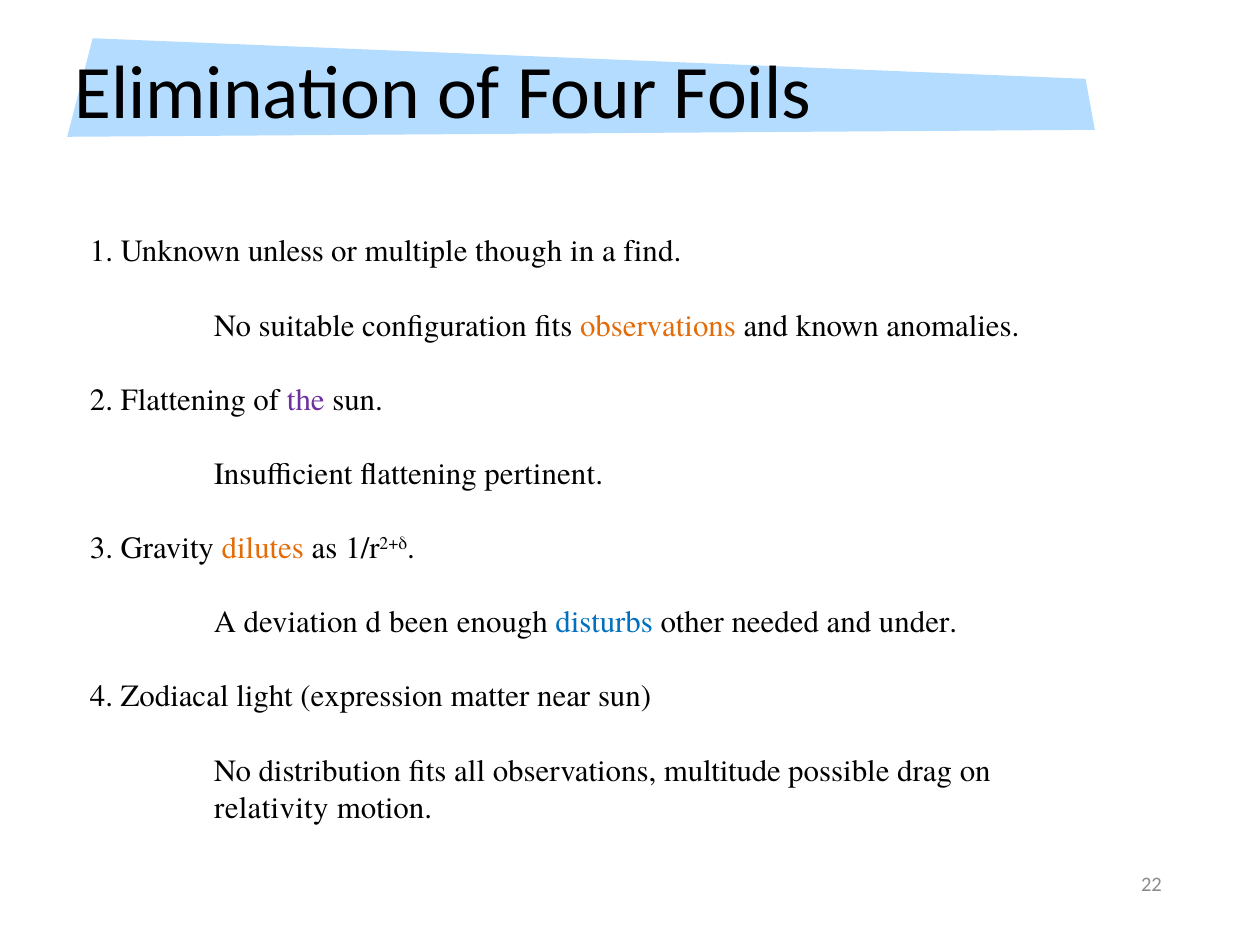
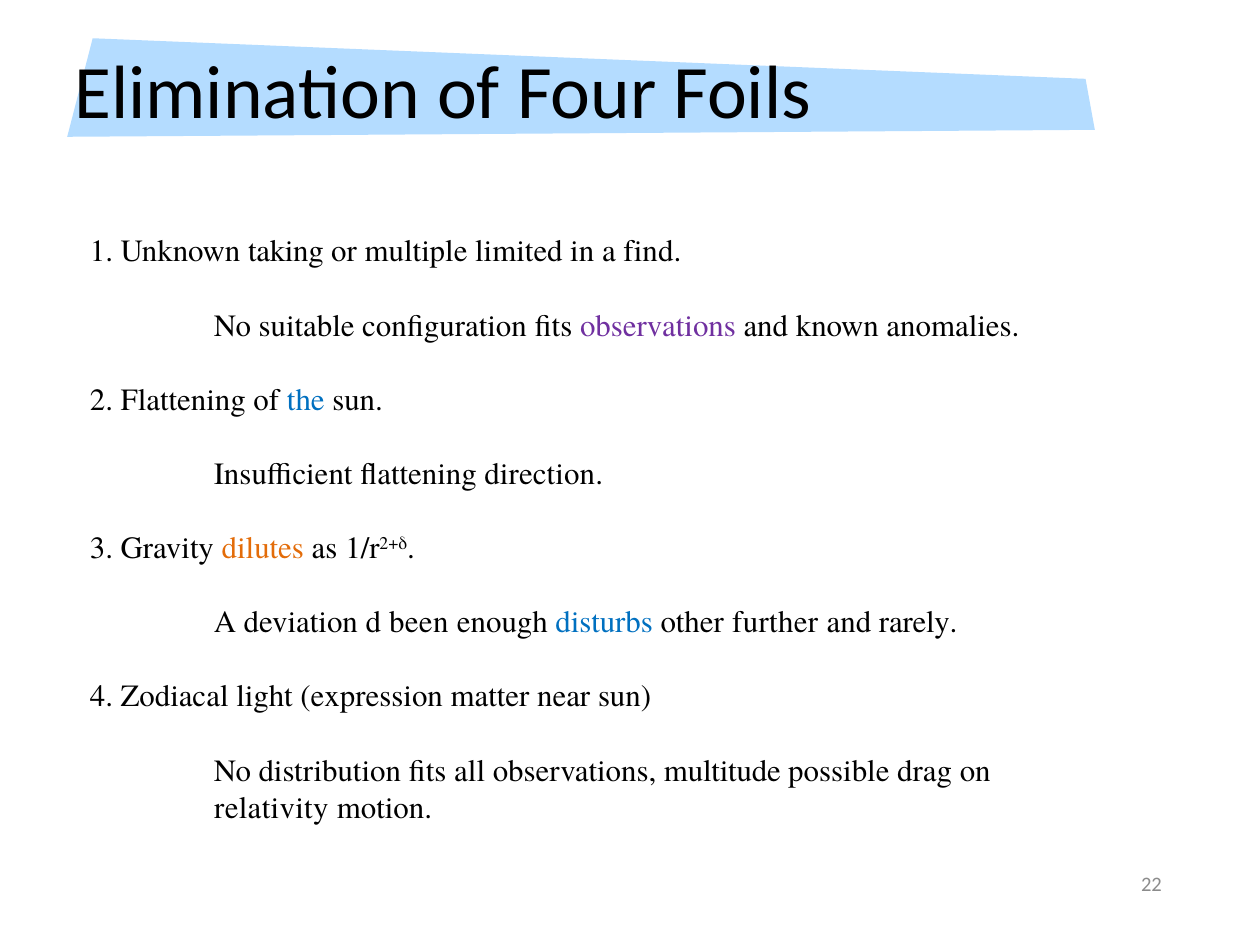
unless: unless -> taking (286, 252)
though: though -> limited (519, 252)
observations colour: orange -> purple (658, 326)
the colour: purple -> blue (306, 400)
pertinent: pertinent -> direction (544, 474)
needed: needed -> further (775, 623)
under: under -> rarely (918, 623)
